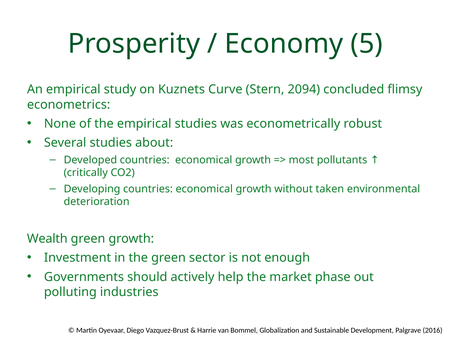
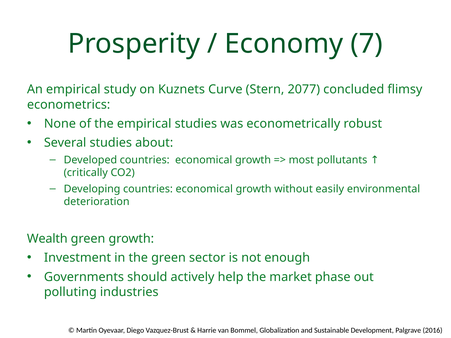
5: 5 -> 7 (367, 44)
2094: 2094 -> 2077 (304, 90)
taken: taken -> easily (330, 189)
